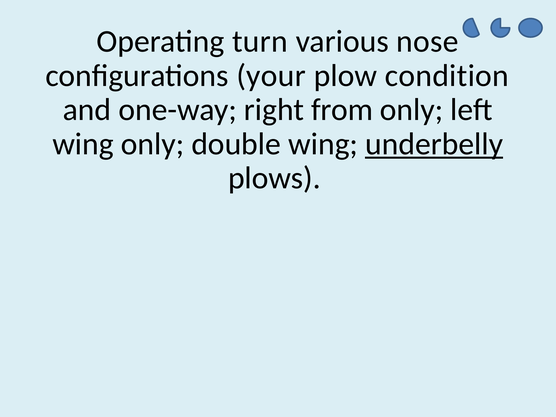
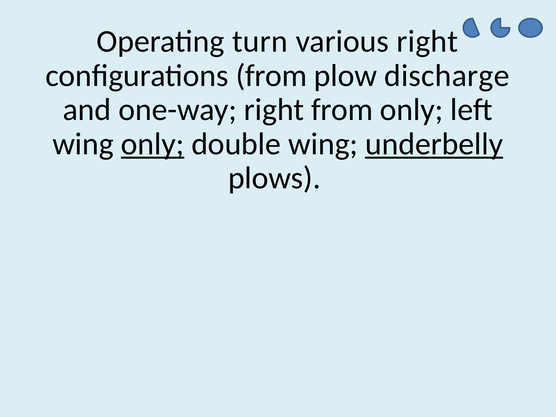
various nose: nose -> right (427, 41)
configurations your: your -> from (271, 76)
condition: condition -> discharge (447, 76)
only underline: none -> present (153, 144)
